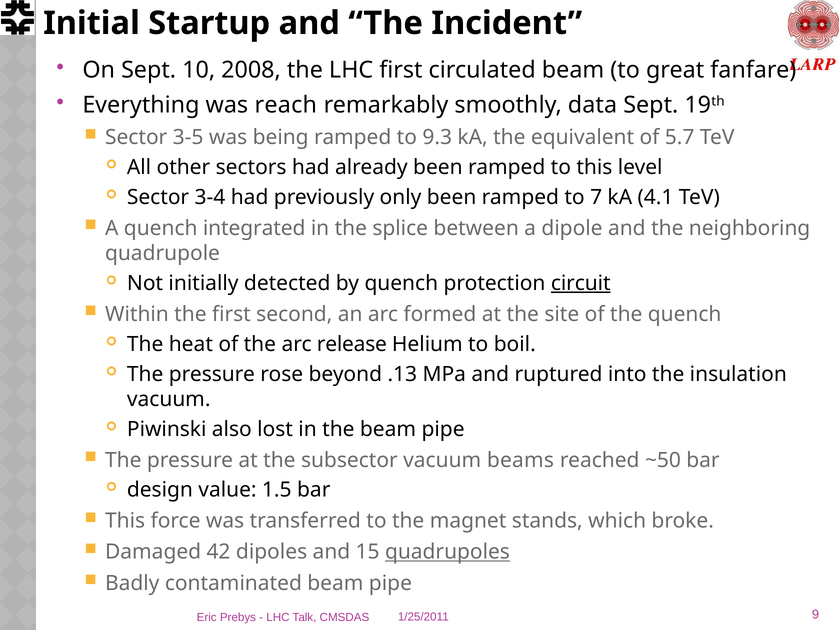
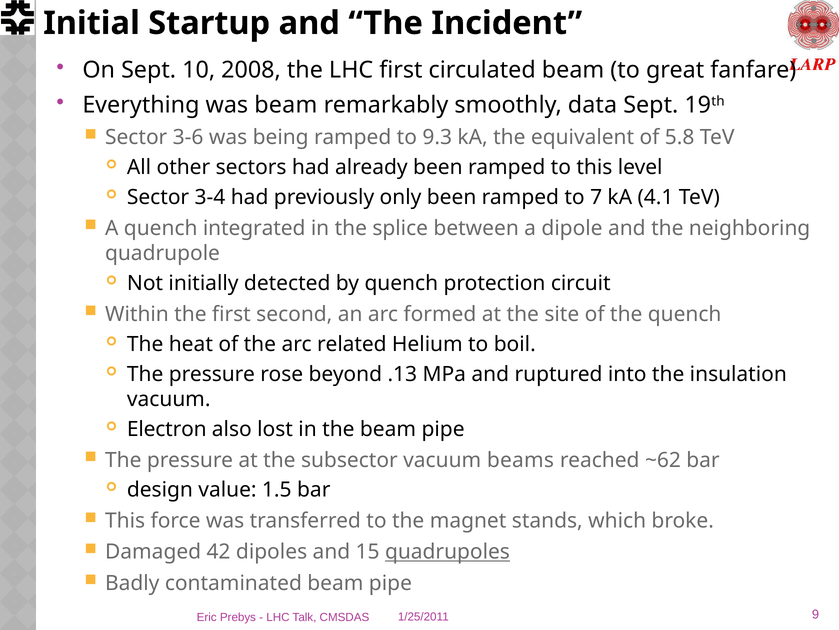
was reach: reach -> beam (286, 105)
3-5: 3-5 -> 3-6 (188, 137)
5.7: 5.7 -> 5.8 (680, 137)
circuit underline: present -> none (581, 283)
release: release -> related (352, 344)
Piwinski: Piwinski -> Electron (167, 429)
~50: ~50 -> ~62 (663, 460)
